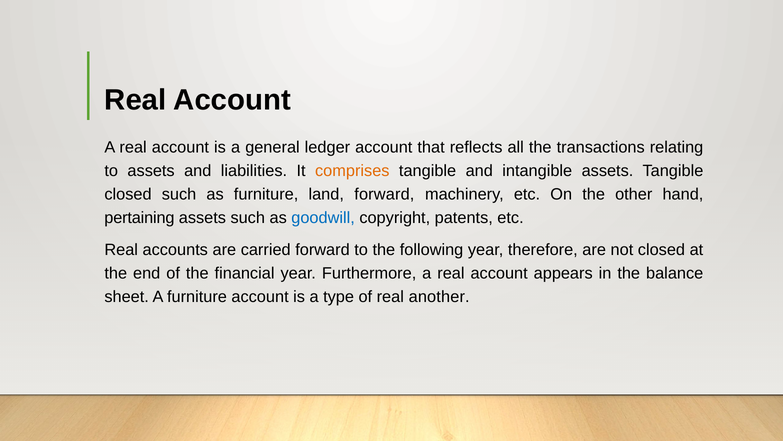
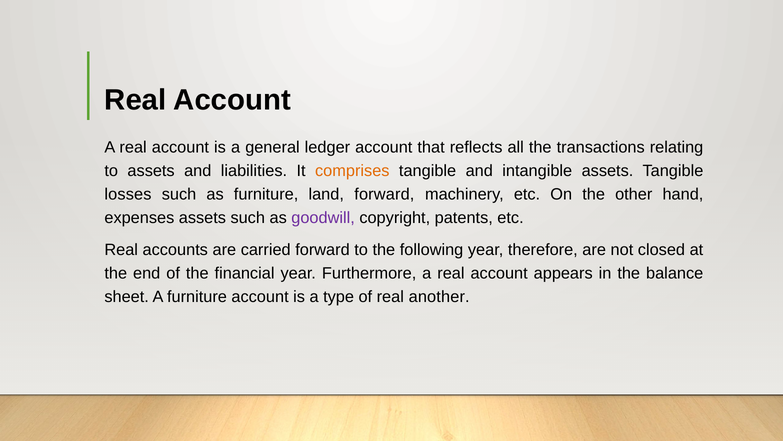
closed: closed -> losses (128, 194)
pertaining: pertaining -> expenses (139, 218)
goodwill colour: blue -> purple (323, 218)
